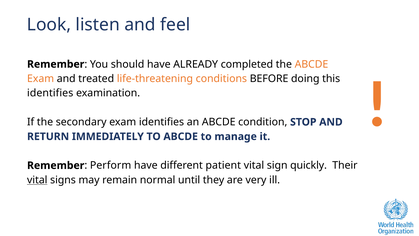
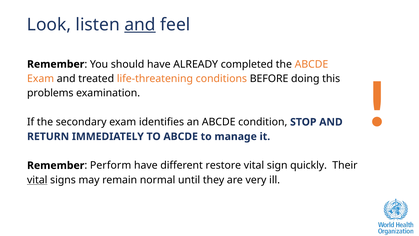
and underline: none -> present (140, 25)
identifies: identifies -> problems (50, 93)
patient: patient -> restore (223, 165)
